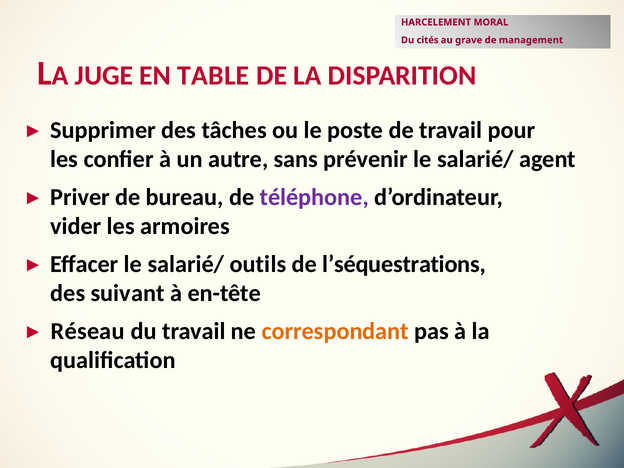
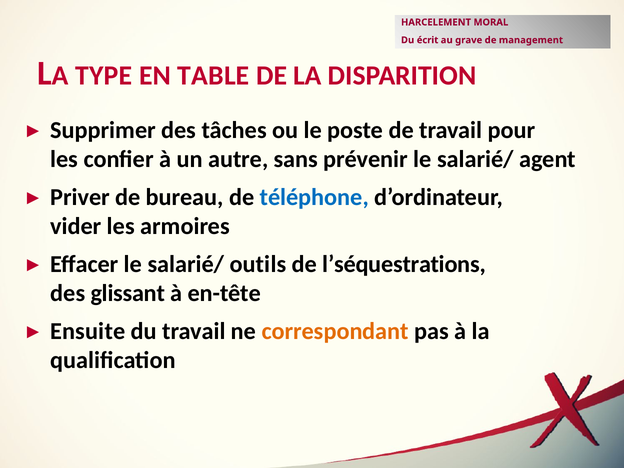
cités: cités -> écrit (428, 40)
JUGE: JUGE -> TYPE (104, 76)
téléphone colour: purple -> blue (314, 197)
suivant: suivant -> glissant (128, 293)
Réseau: Réseau -> Ensuite (88, 331)
